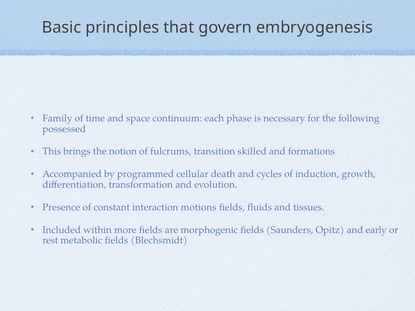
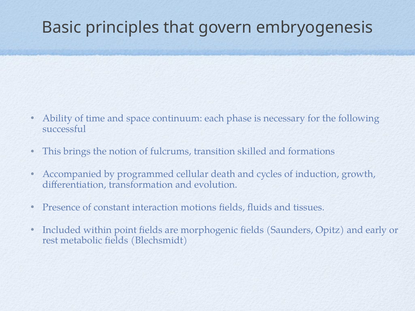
Family: Family -> Ability (57, 118)
possessed: possessed -> successful (64, 129)
more: more -> point (125, 230)
